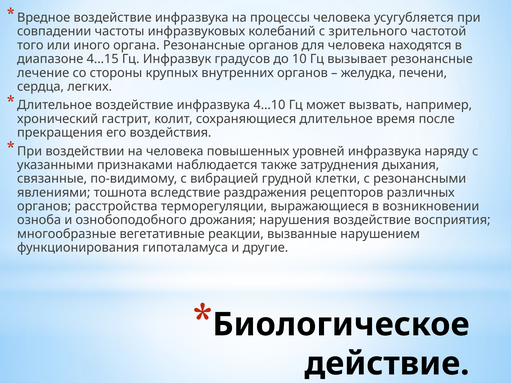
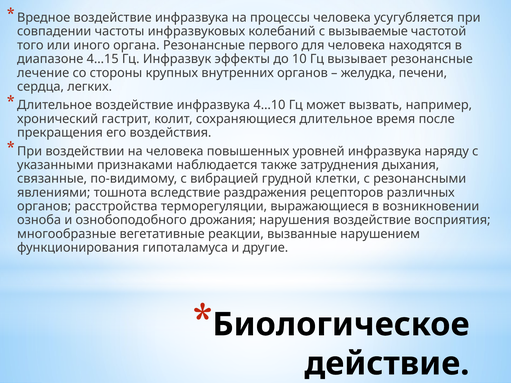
зрительного: зрительного -> вызываемые (368, 31)
Резонансные органов: органов -> первого (273, 45)
градусов: градусов -> эффекты (242, 59)
